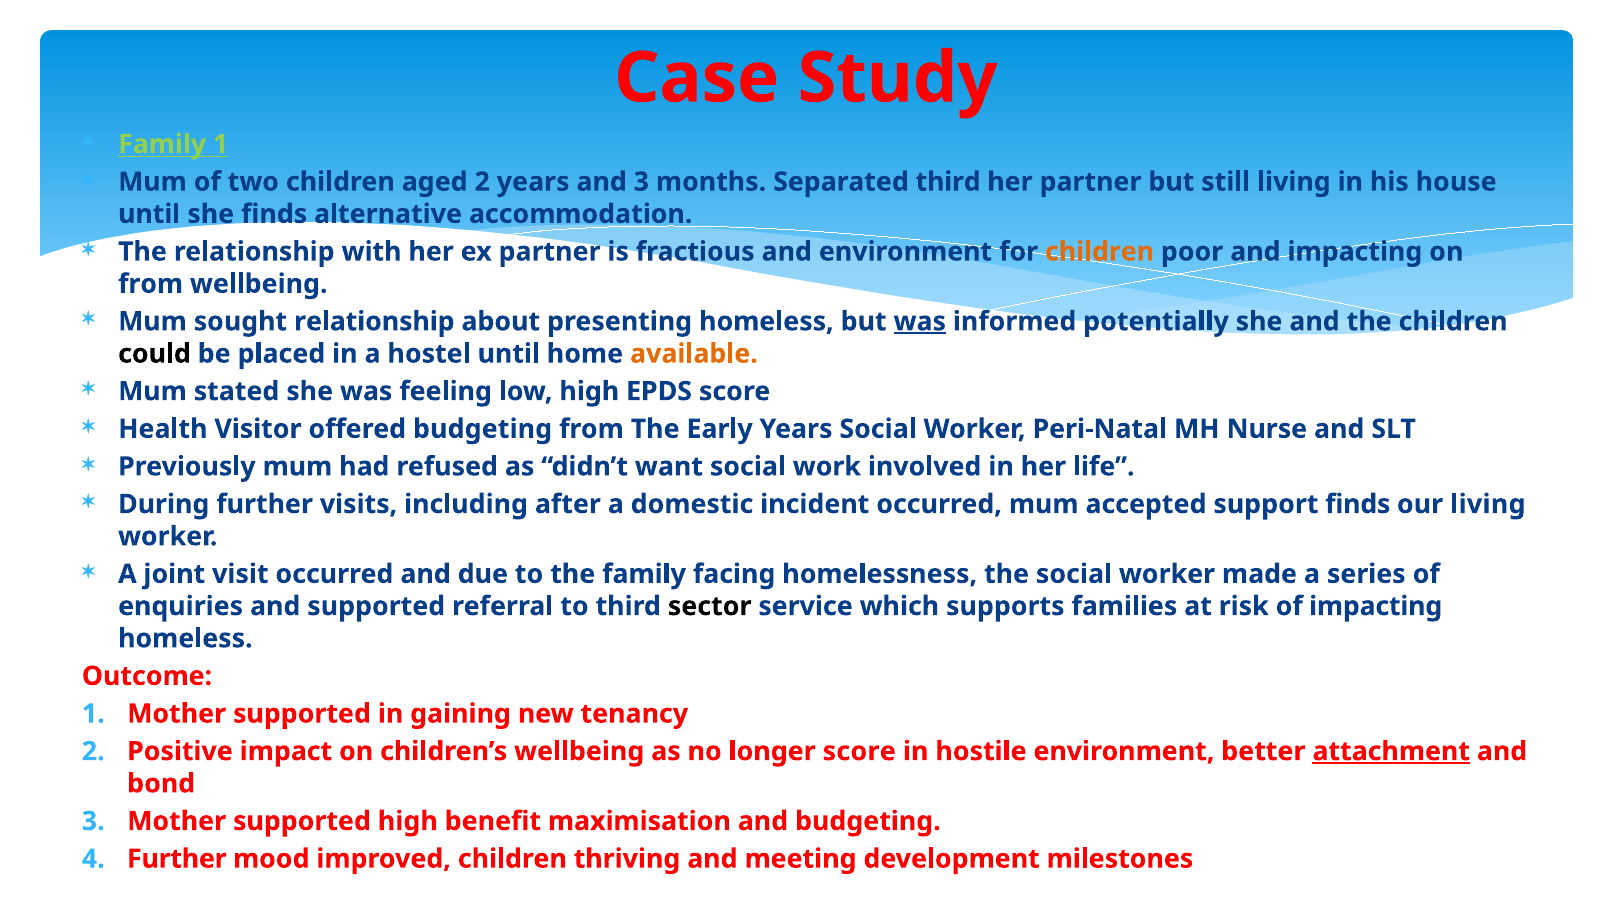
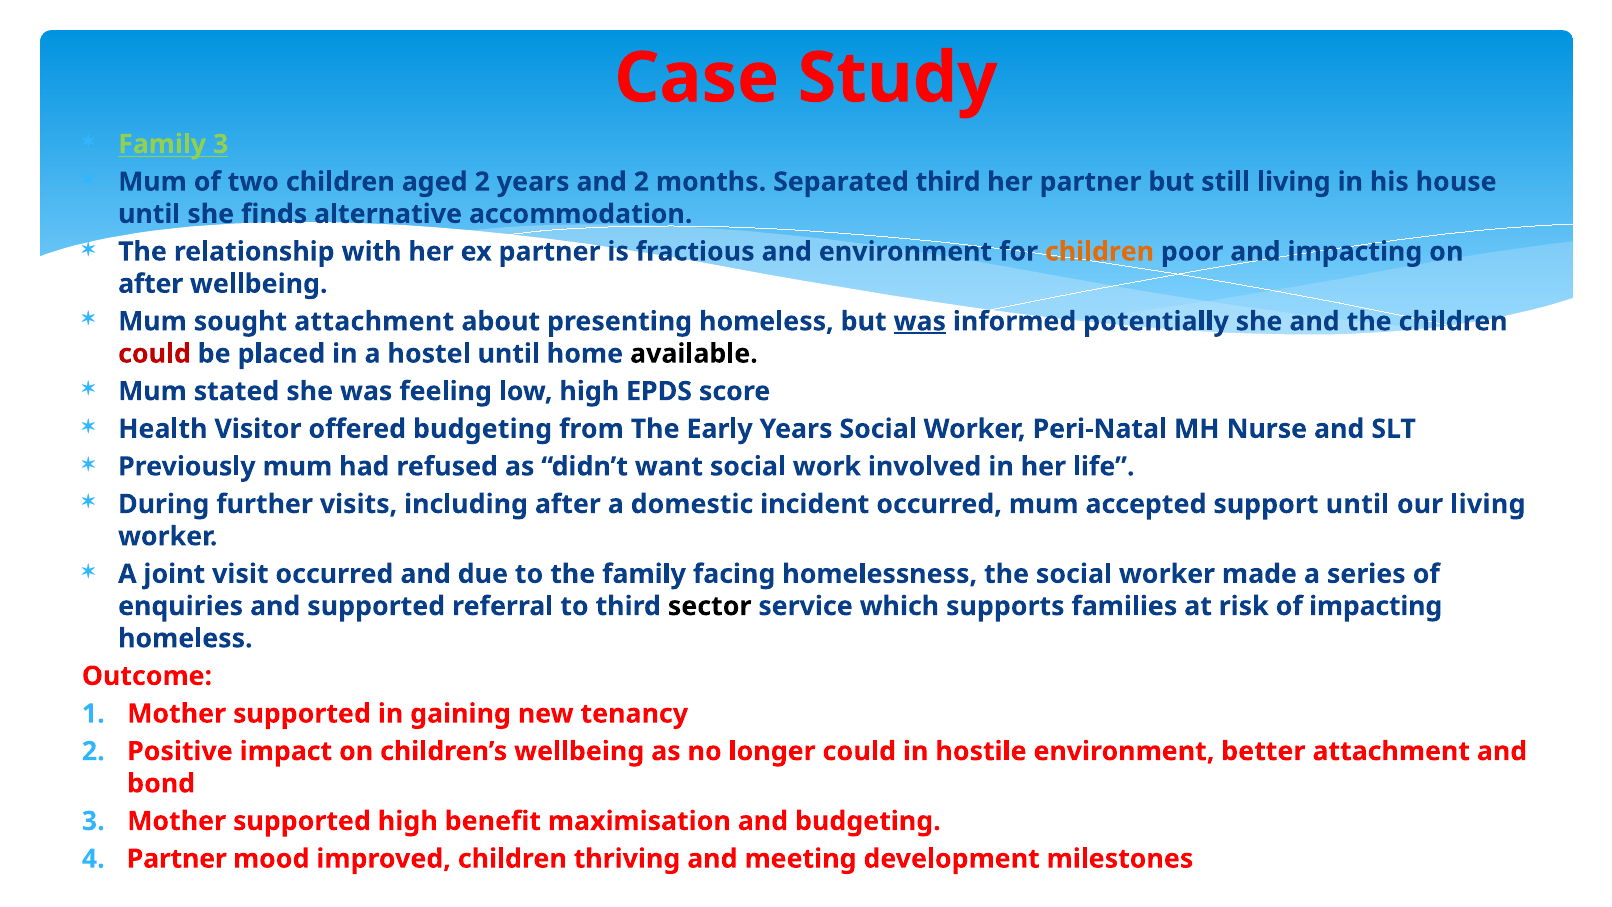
Family 1: 1 -> 3 (221, 144)
and 3: 3 -> 2 (641, 182)
from: from -> after (151, 284)
sought relationship: relationship -> attachment (374, 321)
could colour: black -> red (154, 354)
available colour: orange -> black (694, 354)
support finds: finds -> until (1358, 504)
longer score: score -> could (859, 751)
attachment underline: present -> none (1391, 751)
4 Further: Further -> Partner (177, 859)
